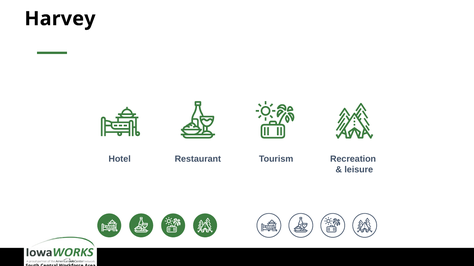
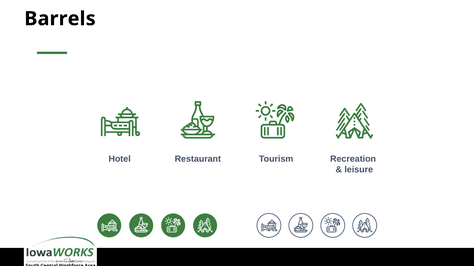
Harvey: Harvey -> Barrels (60, 19)
